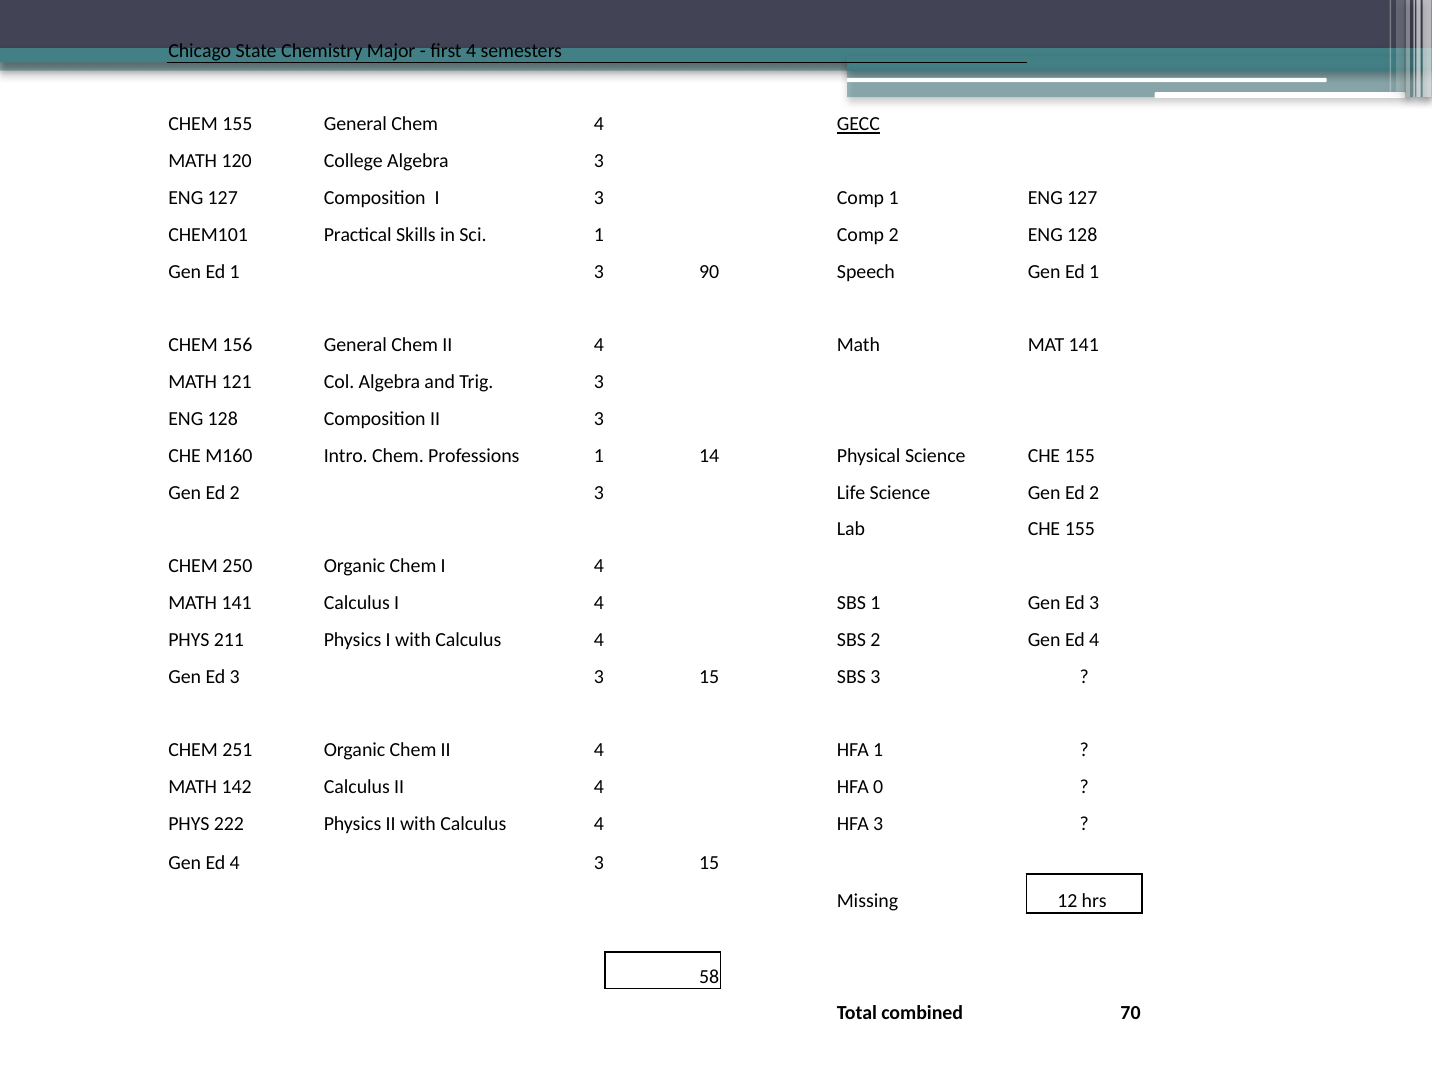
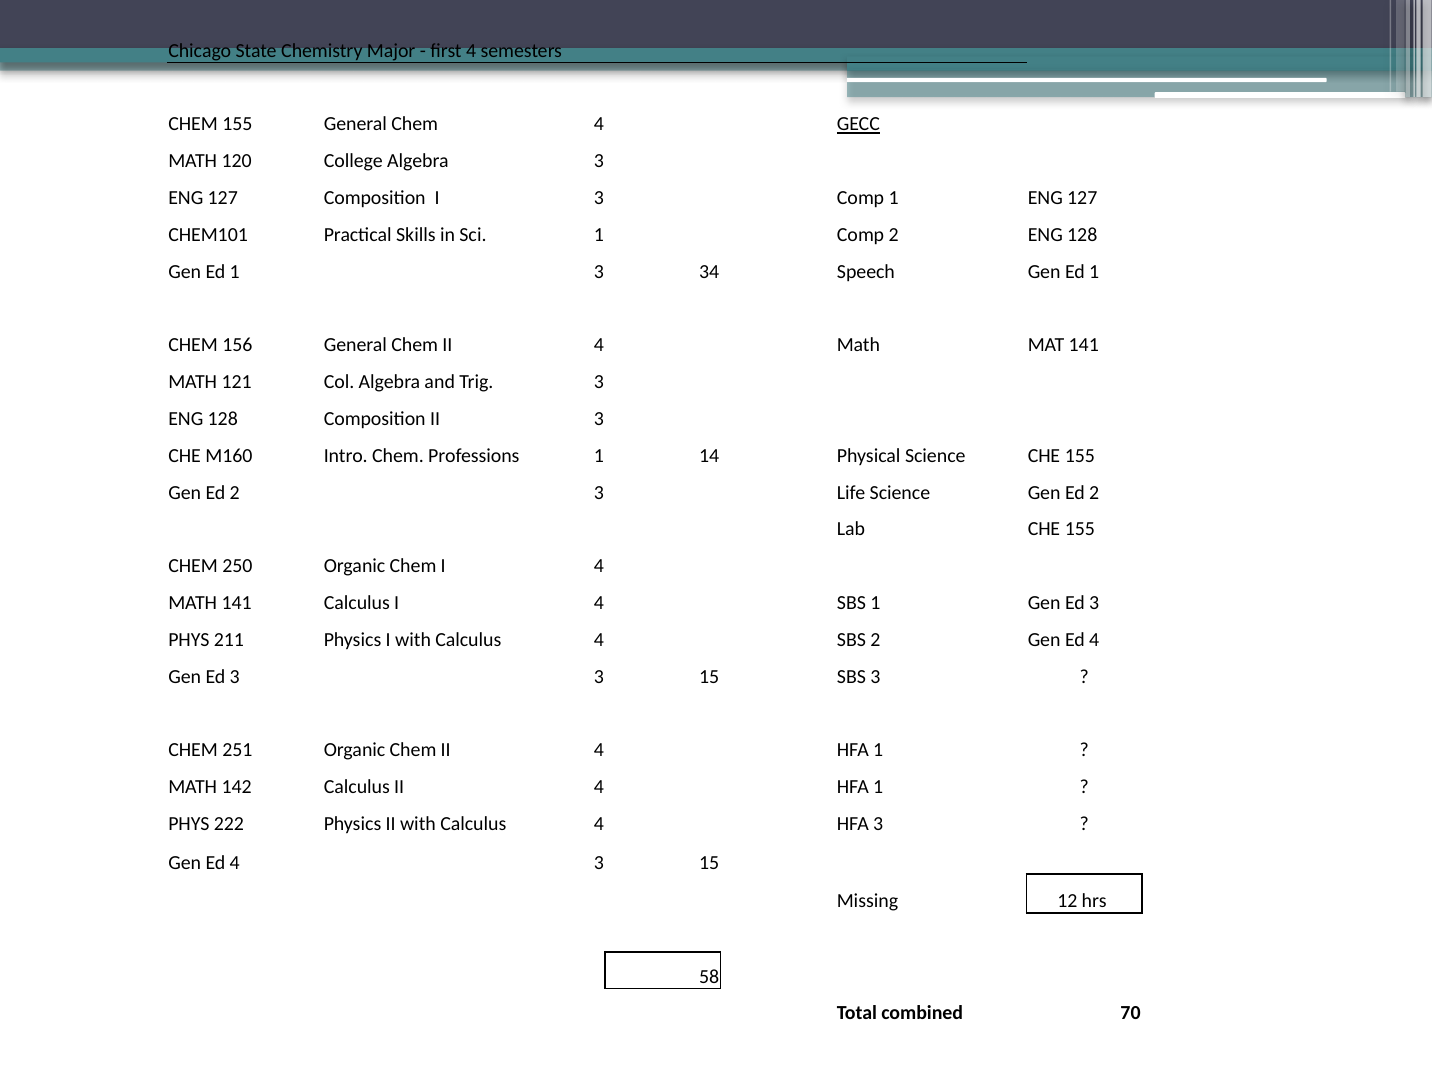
90: 90 -> 34 (709, 272)
0: 0 -> 1 (878, 787)
